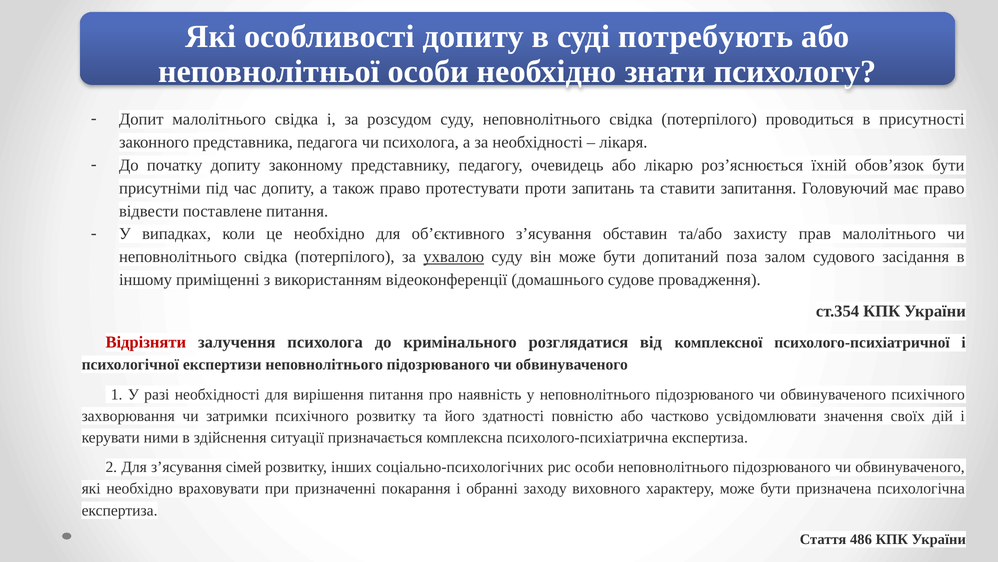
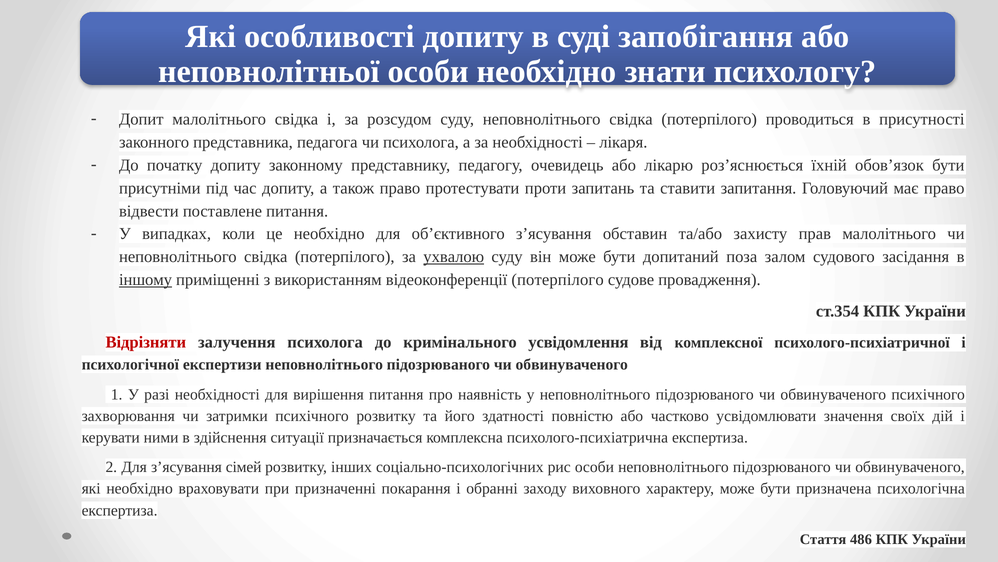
потребують: потребують -> запобігання (706, 37)
іншому underline: none -> present (146, 280)
відеоконференції домашнього: домашнього -> потерпілого (558, 280)
розглядатися: розглядатися -> усвідомлення (578, 342)
